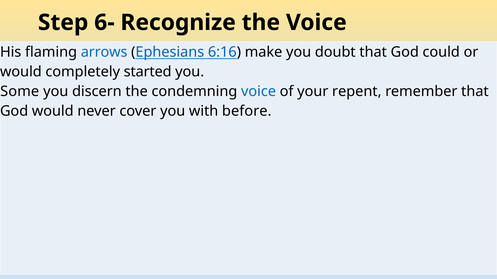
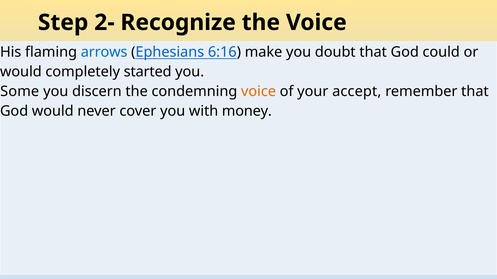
6-: 6- -> 2- (104, 23)
voice colour: blue -> orange (259, 92)
repent: repent -> accept (357, 92)
before: before -> money (247, 111)
